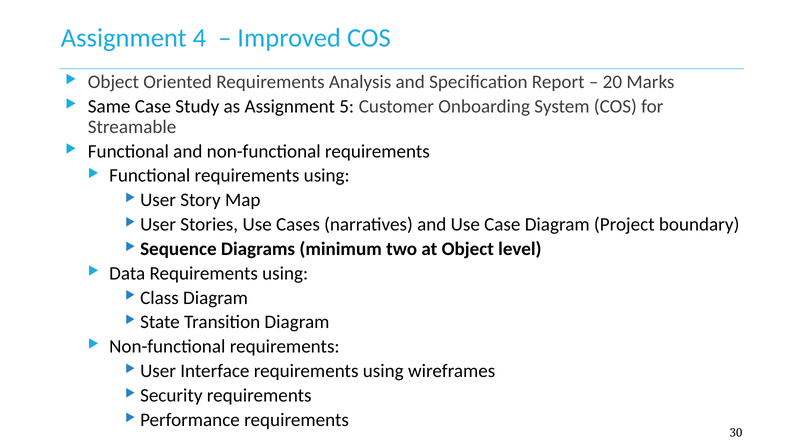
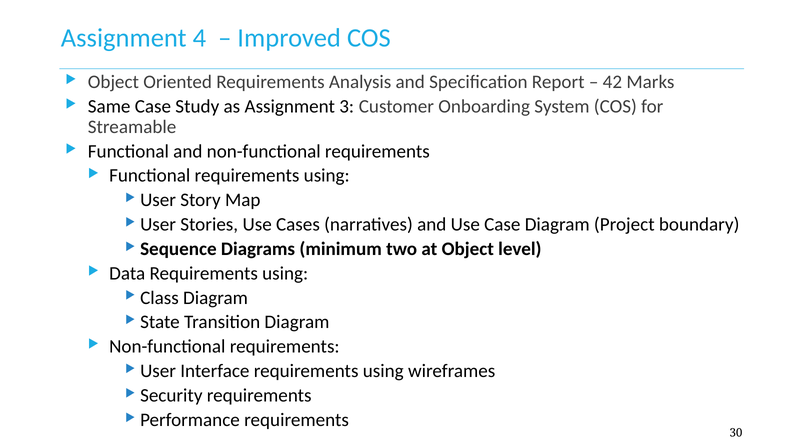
20: 20 -> 42 (612, 82)
5: 5 -> 3 (347, 106)
